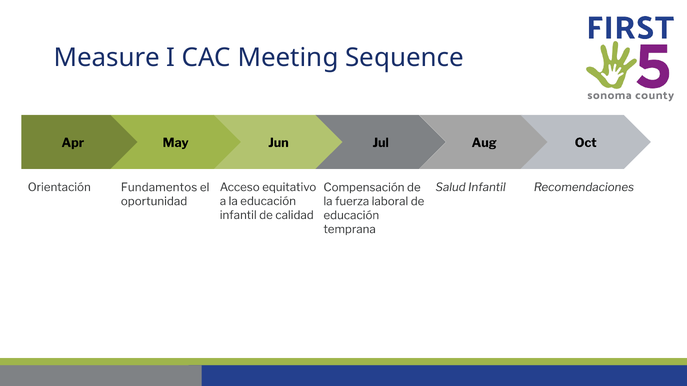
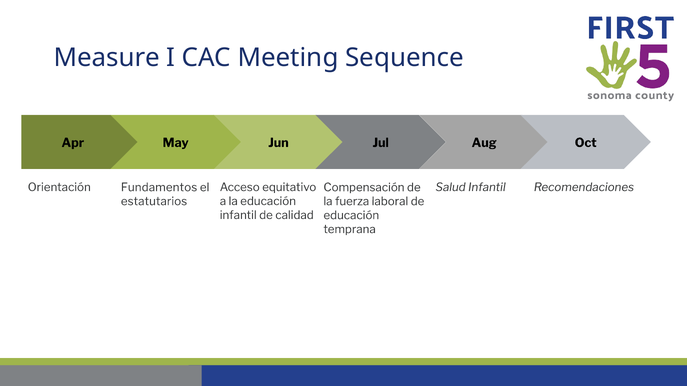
oportunidad: oportunidad -> estatutarios (154, 202)
